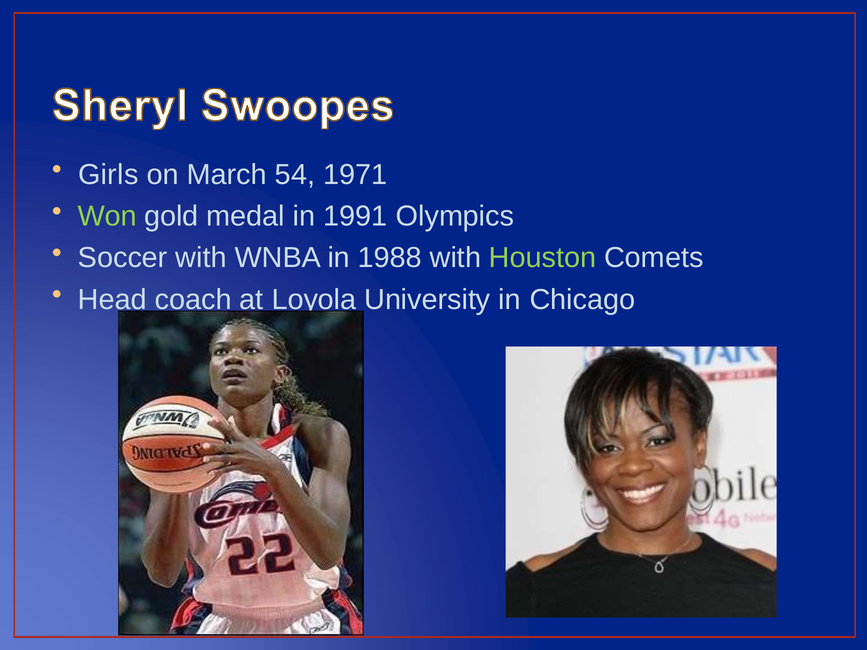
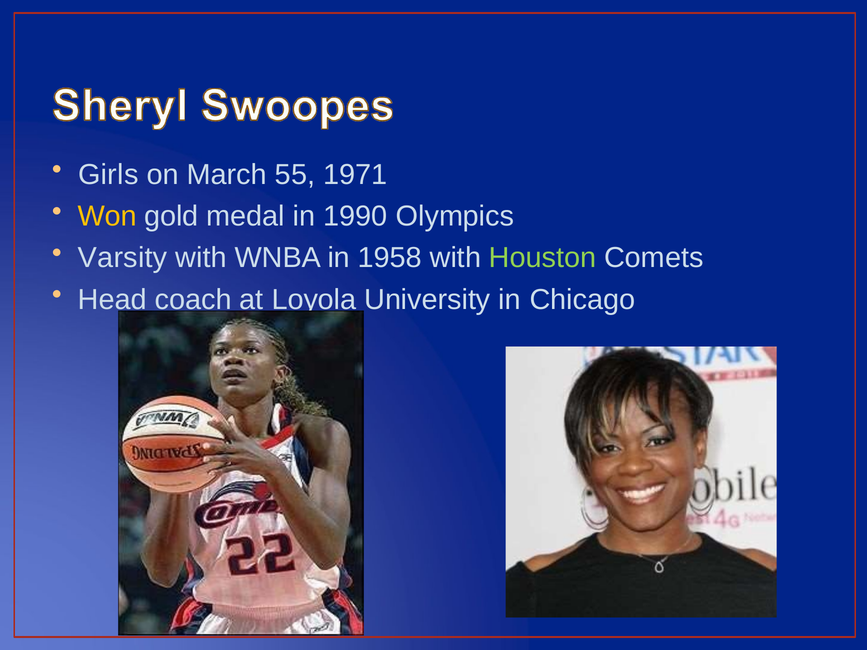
54: 54 -> 55 (295, 175)
Won colour: light green -> yellow (107, 216)
1991: 1991 -> 1990 (355, 216)
Soccer: Soccer -> Varsity (123, 258)
1988: 1988 -> 1958 (390, 258)
